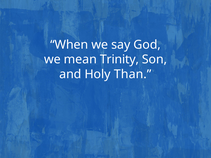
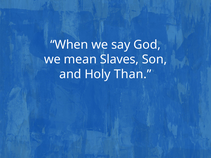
Trinity: Trinity -> Slaves (119, 60)
